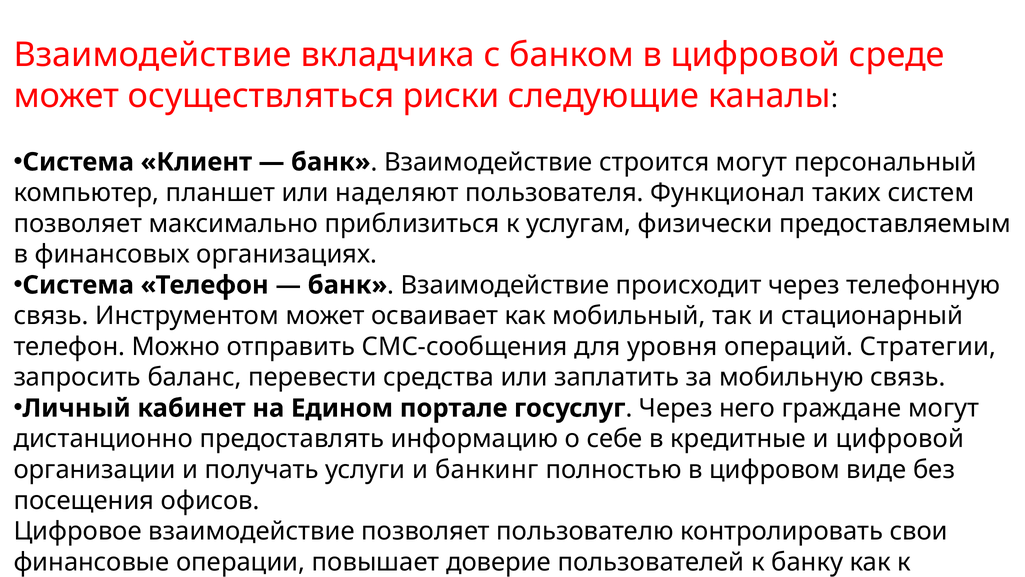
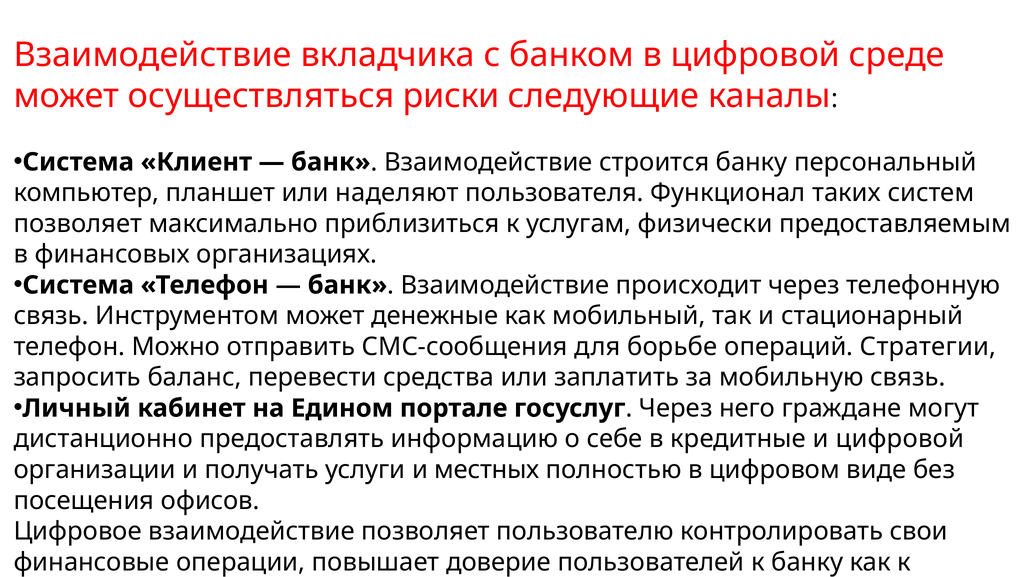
строится могут: могут -> банку (752, 162)
осваивает: осваивает -> денежные (435, 316)
уровня: уровня -> борьбе (672, 346)
банкинг: банкинг -> местных (487, 469)
